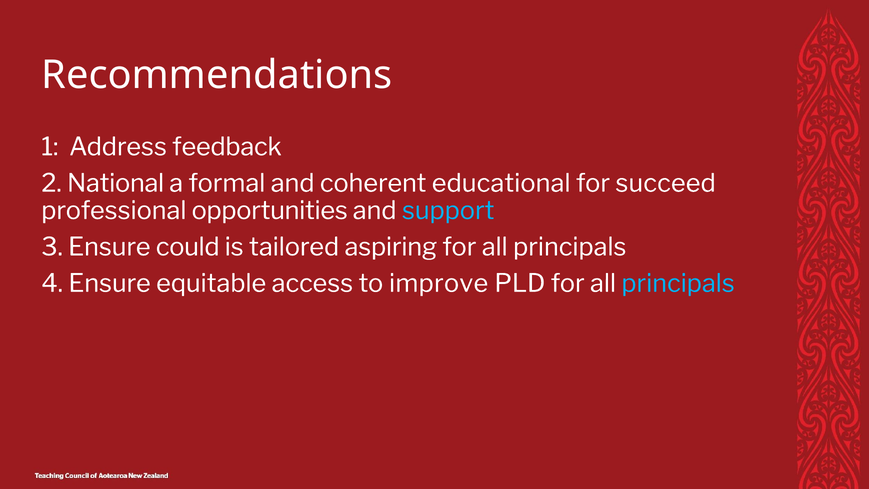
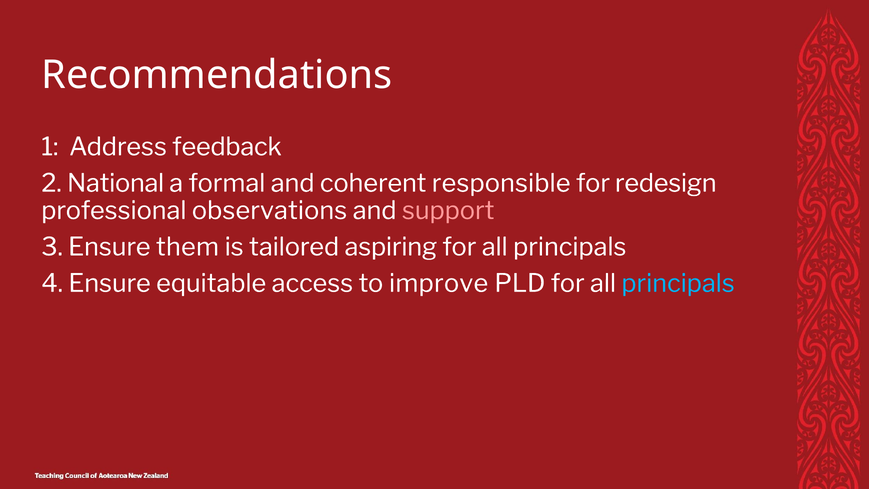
educational: educational -> responsible (501, 183)
succeed: succeed -> redesign (666, 183)
opportunities: opportunities -> observations (270, 211)
support colour: light blue -> pink (448, 211)
could: could -> them (187, 247)
